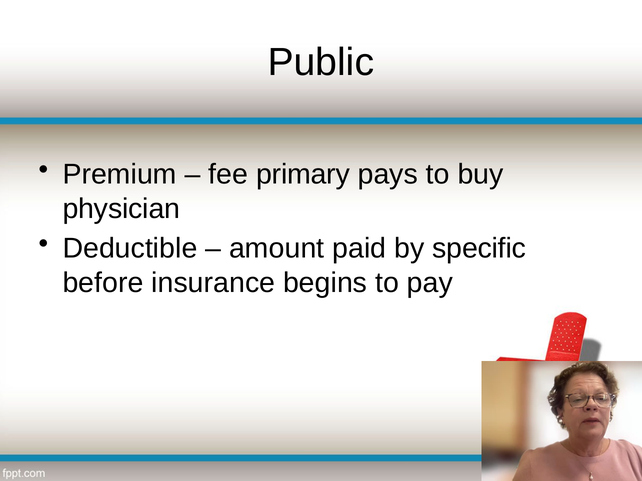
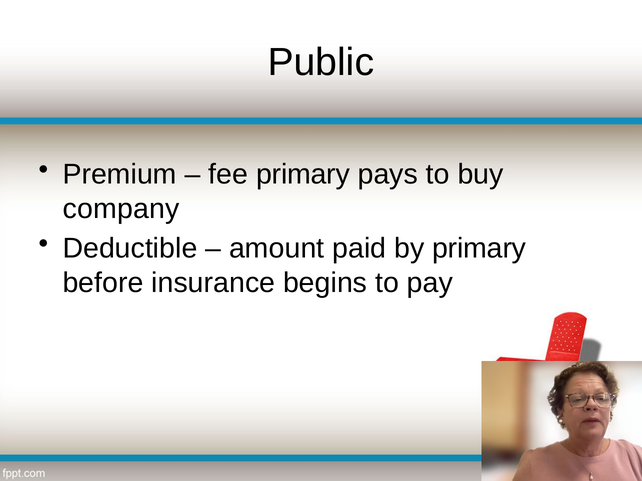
physician: physician -> company (121, 209)
by specific: specific -> primary (479, 249)
